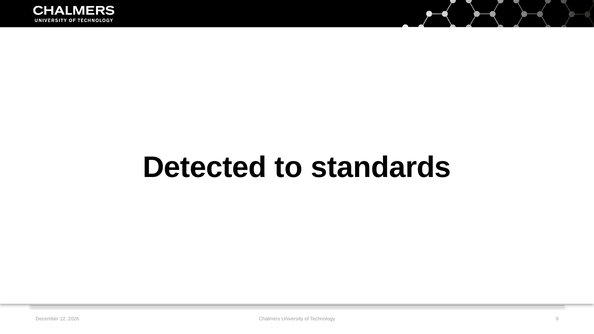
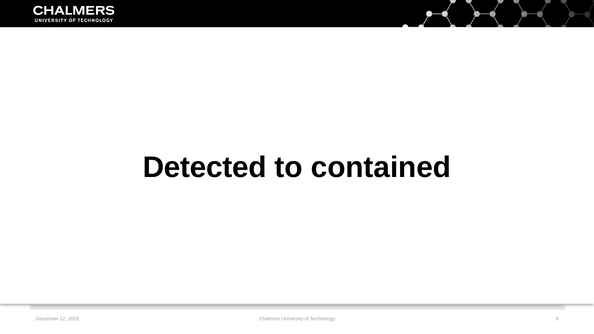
standards: standards -> contained (381, 167)
